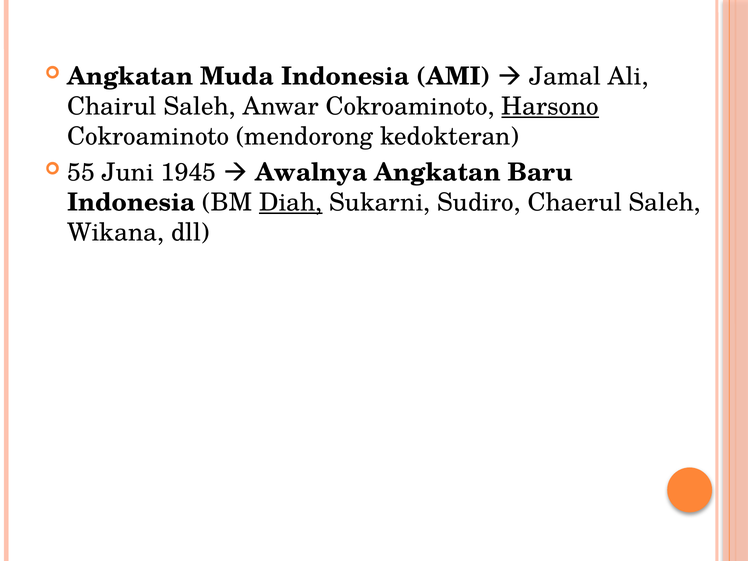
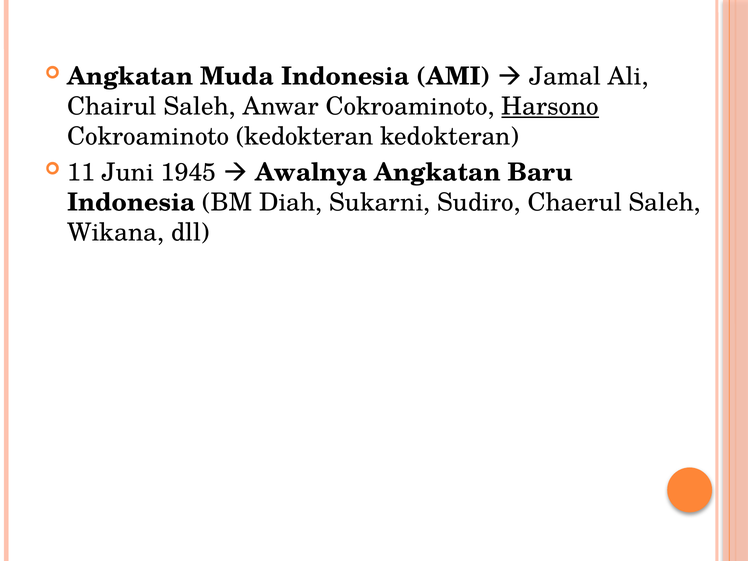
Cokroaminoto mendorong: mendorong -> kedokteran (305, 136)
55: 55 -> 11 (81, 172)
Diah underline: present -> none (291, 202)
